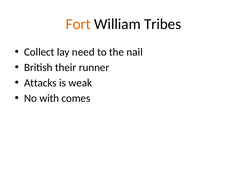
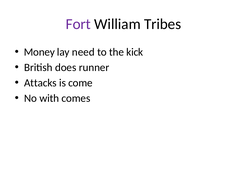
Fort colour: orange -> purple (78, 24)
Collect: Collect -> Money (39, 52)
nail: nail -> kick (135, 52)
their: their -> does (66, 67)
weak: weak -> come (80, 83)
